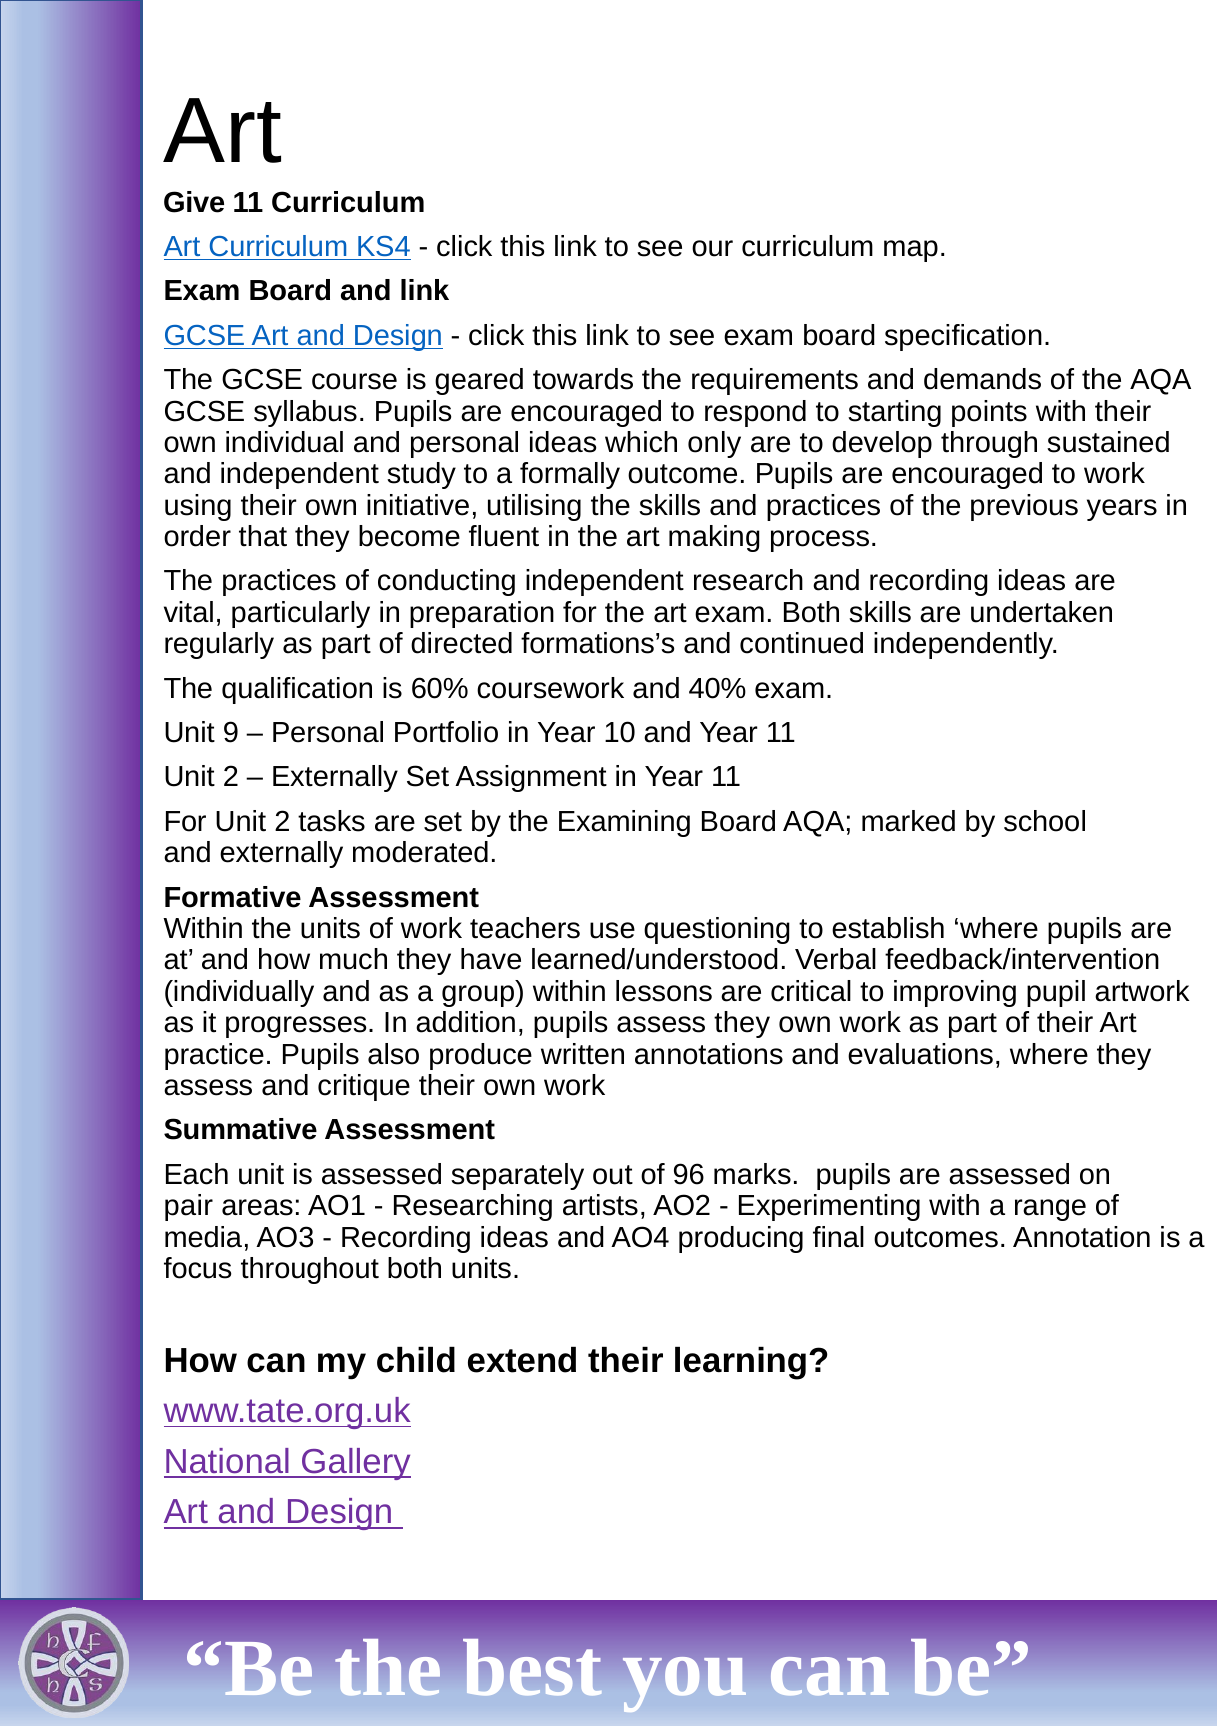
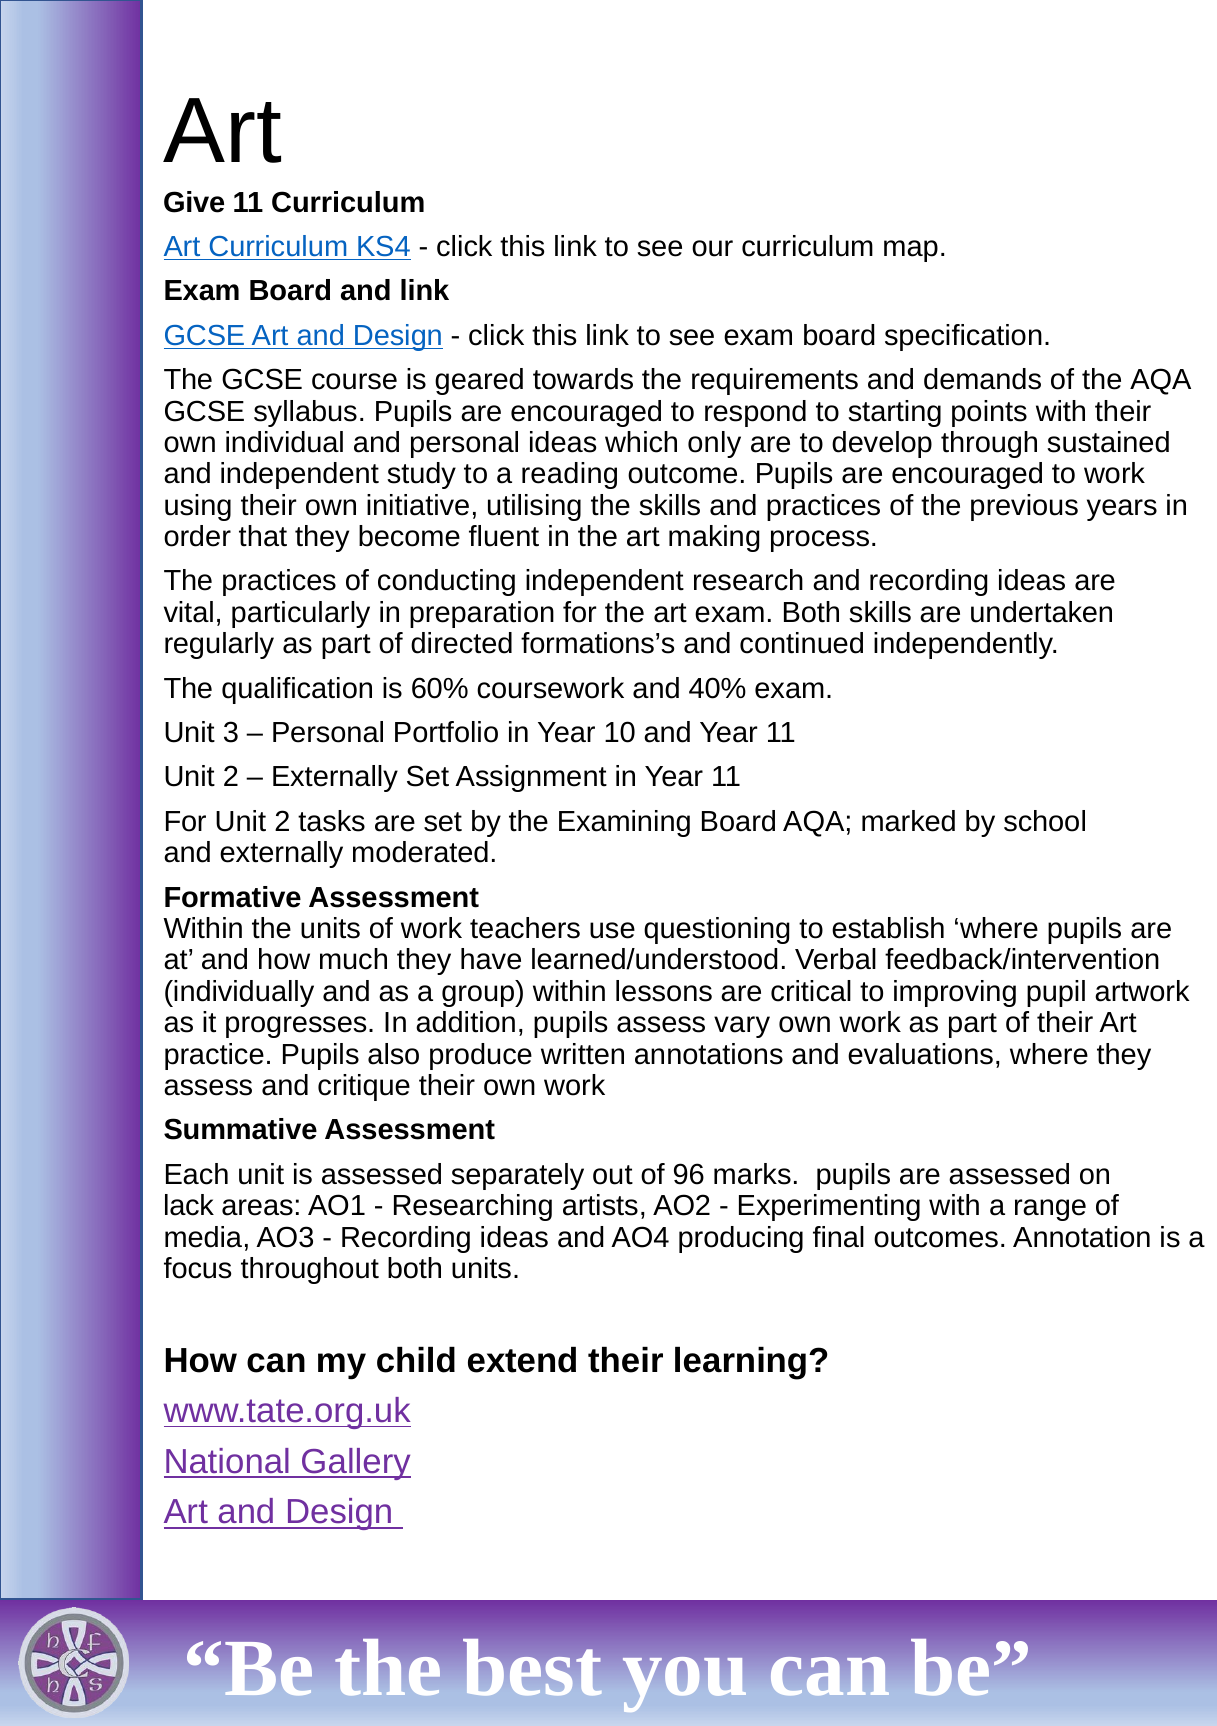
formally: formally -> reading (570, 474)
9: 9 -> 3 (231, 733)
assess they: they -> vary (742, 1024)
pair: pair -> lack (189, 1207)
